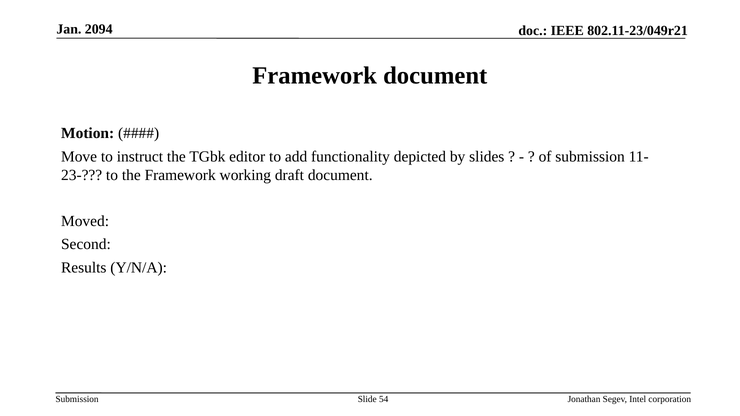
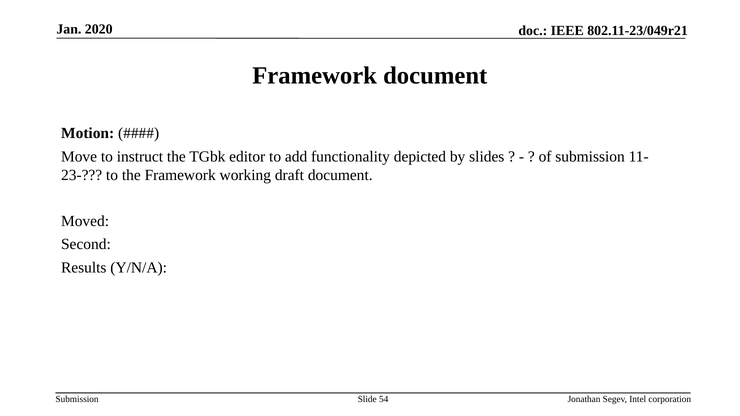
2094: 2094 -> 2020 (99, 29)
